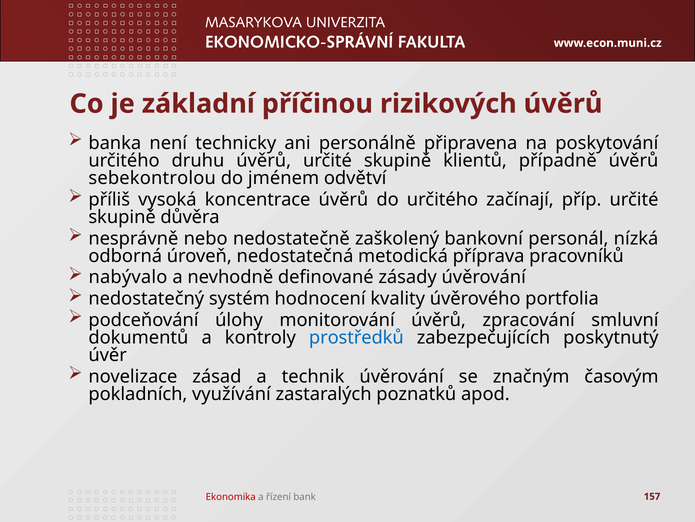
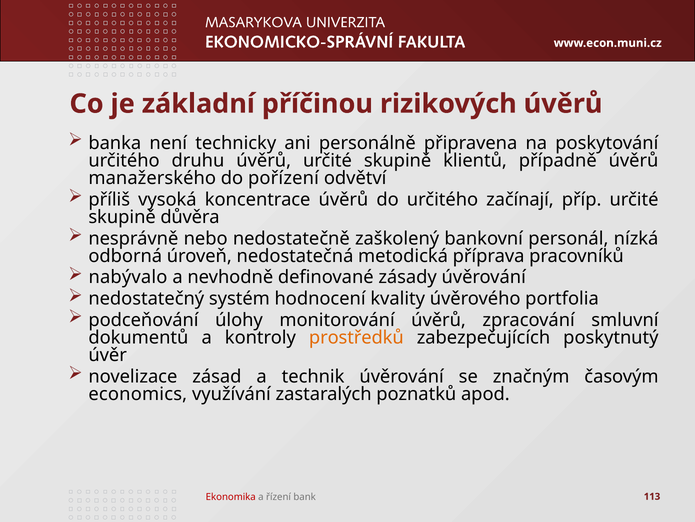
sebekontrolou: sebekontrolou -> manažerského (152, 178)
jménem: jménem -> pořízení (283, 178)
prostředků colour: blue -> orange (356, 337)
pokladních: pokladních -> economics (138, 394)
157: 157 -> 113 (652, 496)
